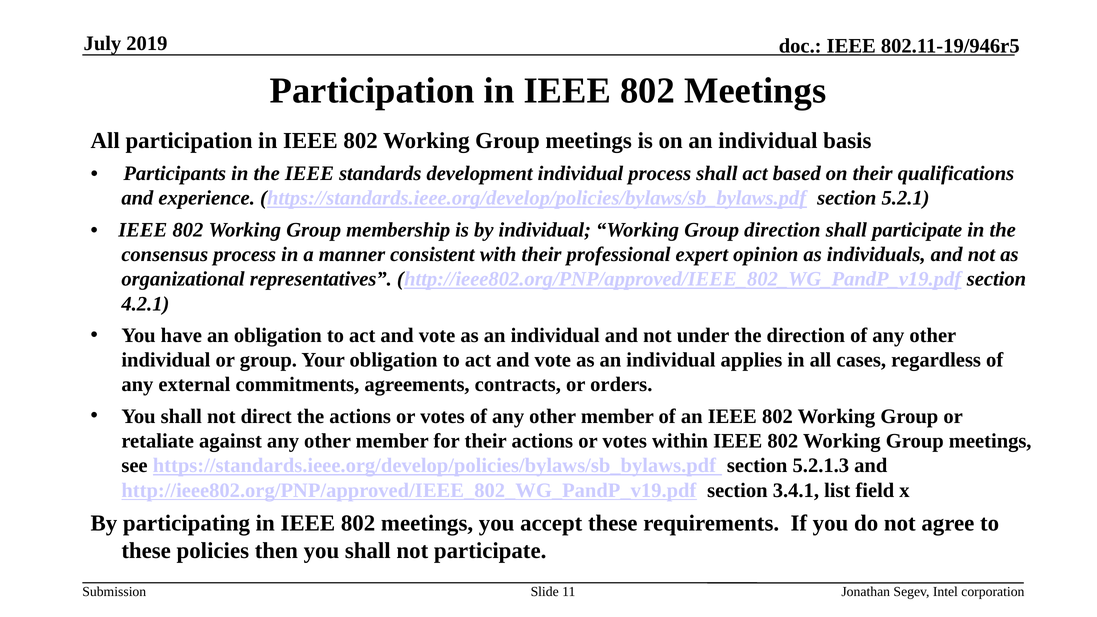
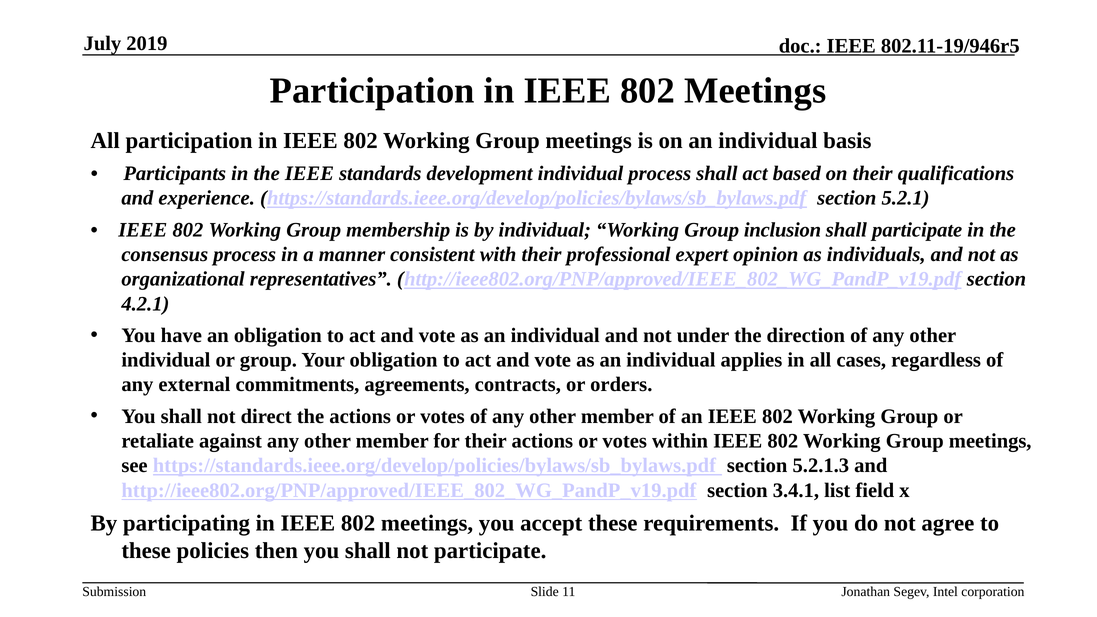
Group direction: direction -> inclusion (783, 230)
